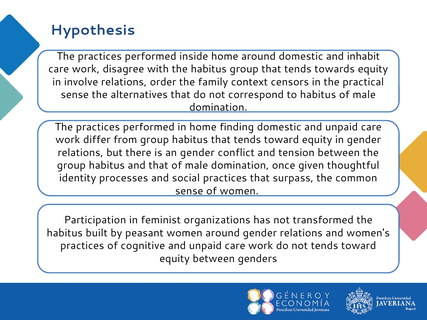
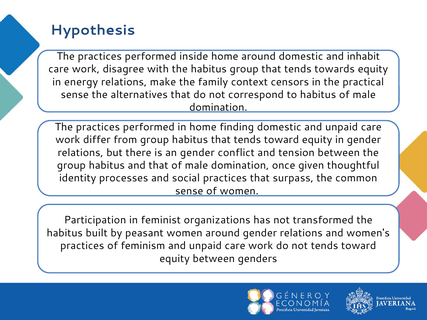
involve: involve -> energy (81, 82)
order: order -> make (163, 82)
cognitive: cognitive -> feminism (143, 246)
